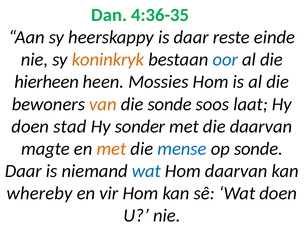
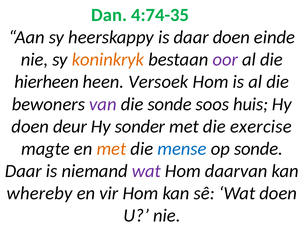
4:36-35: 4:36-35 -> 4:74-35 (160, 15)
daar reste: reste -> doen (231, 37)
oor colour: blue -> purple (225, 60)
Mossies: Mossies -> Versoek (158, 82)
van colour: orange -> purple (103, 104)
laat: laat -> huis (251, 104)
stad: stad -> deur (70, 126)
die daarvan: daarvan -> exercise (261, 126)
wat colour: blue -> purple (146, 171)
